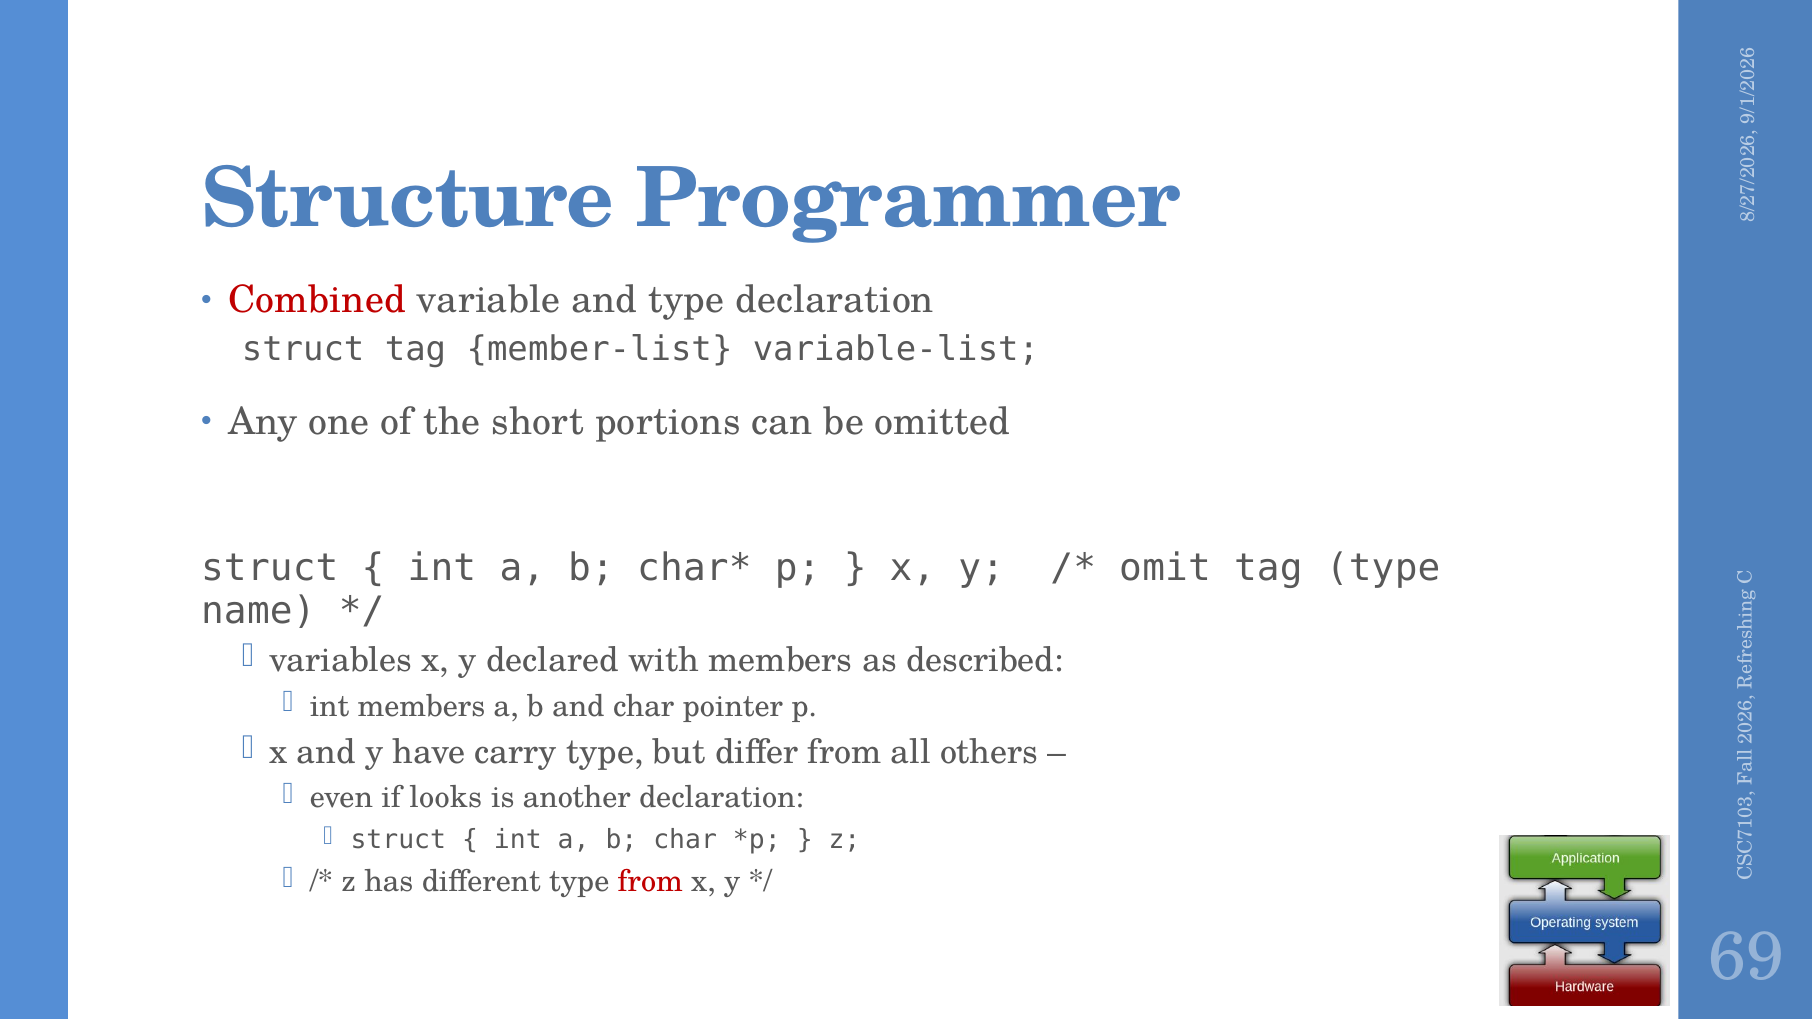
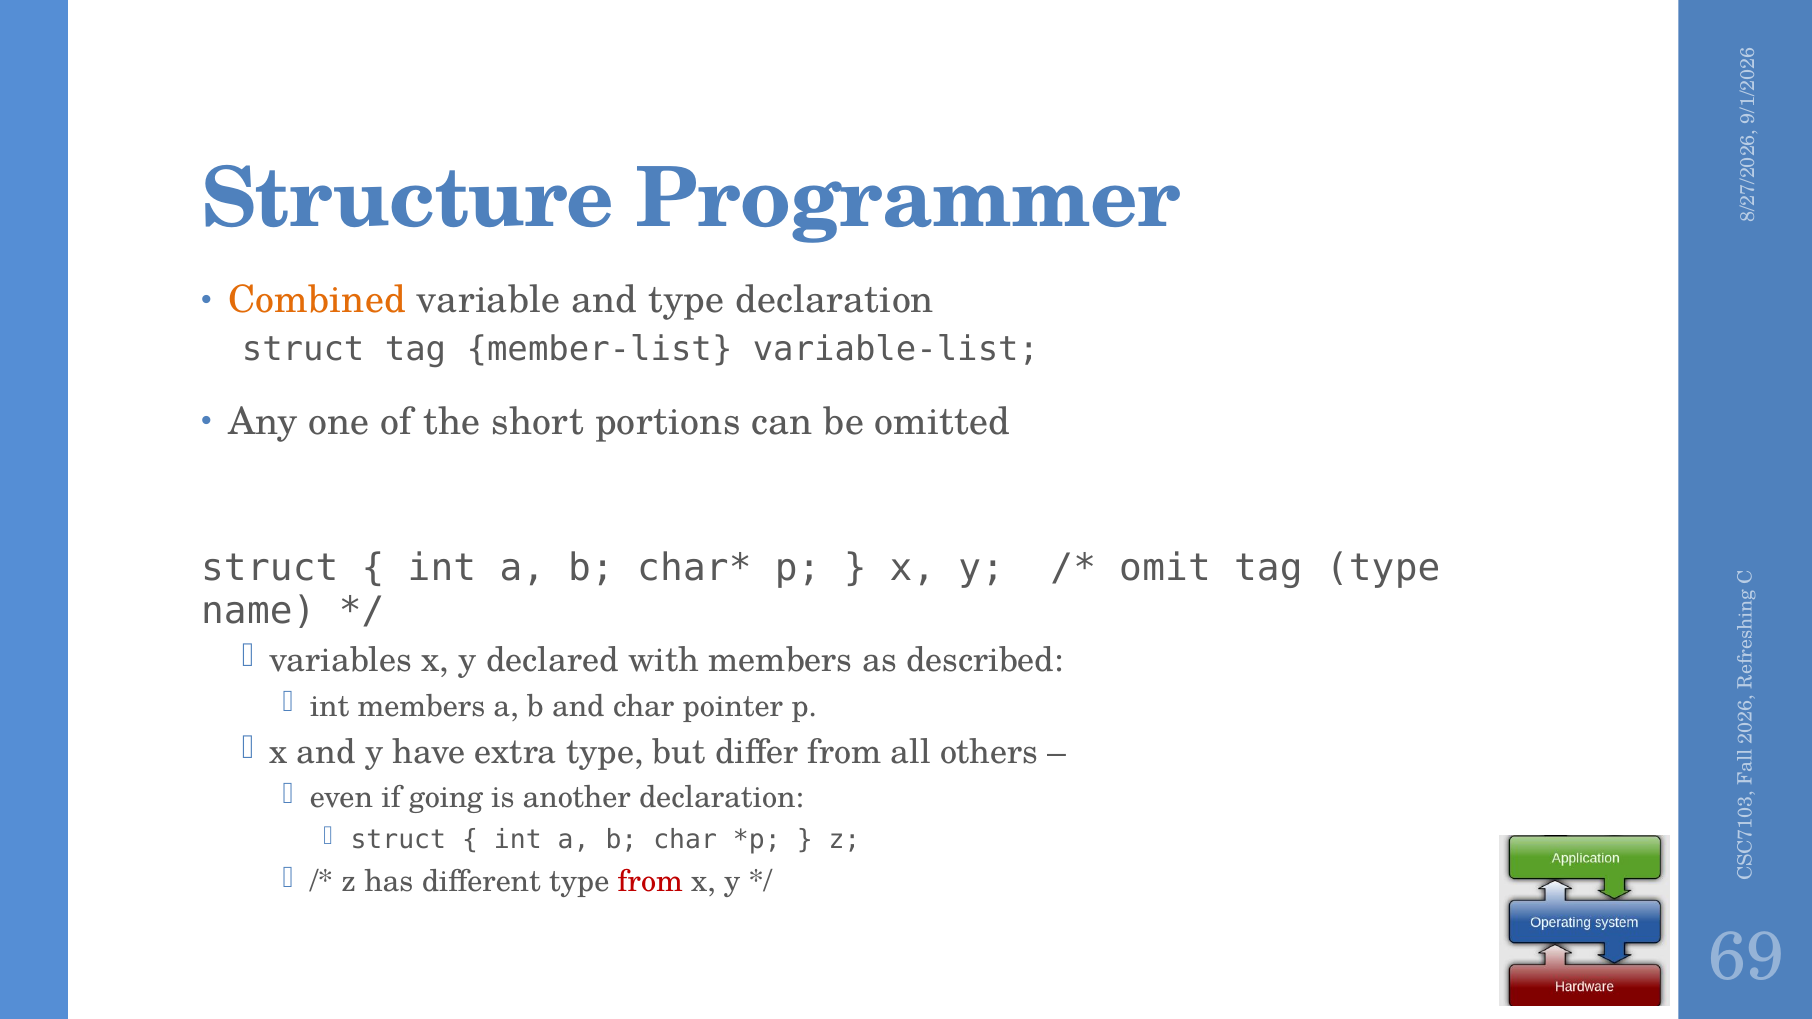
Combined colour: red -> orange (317, 301)
carry: carry -> extra (516, 752)
looks: looks -> going (446, 798)
